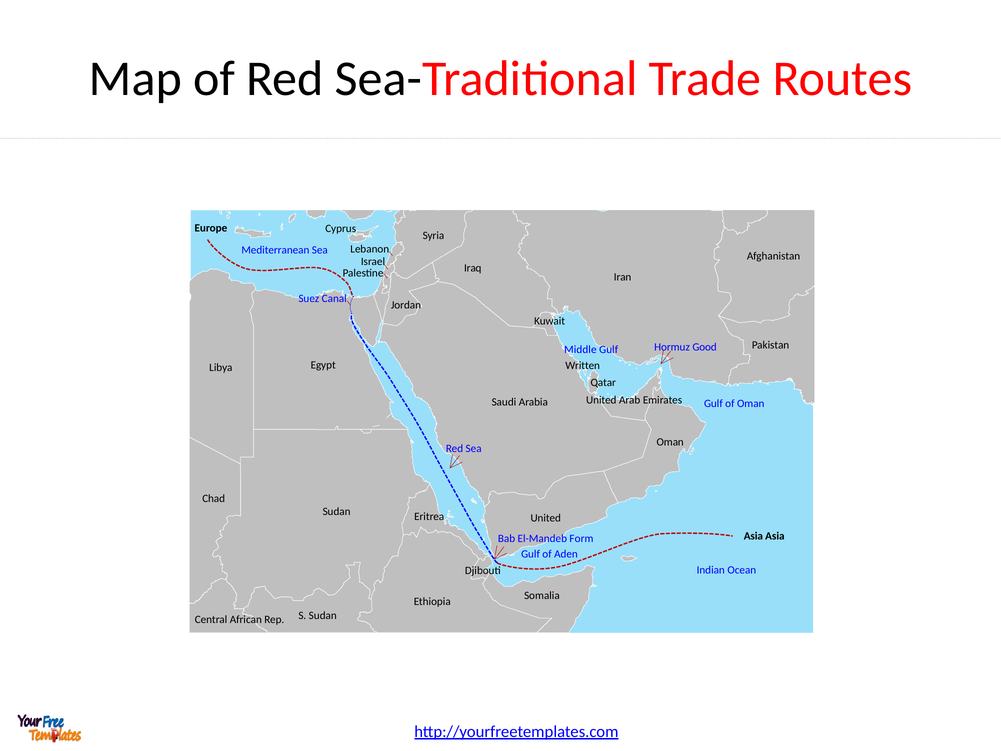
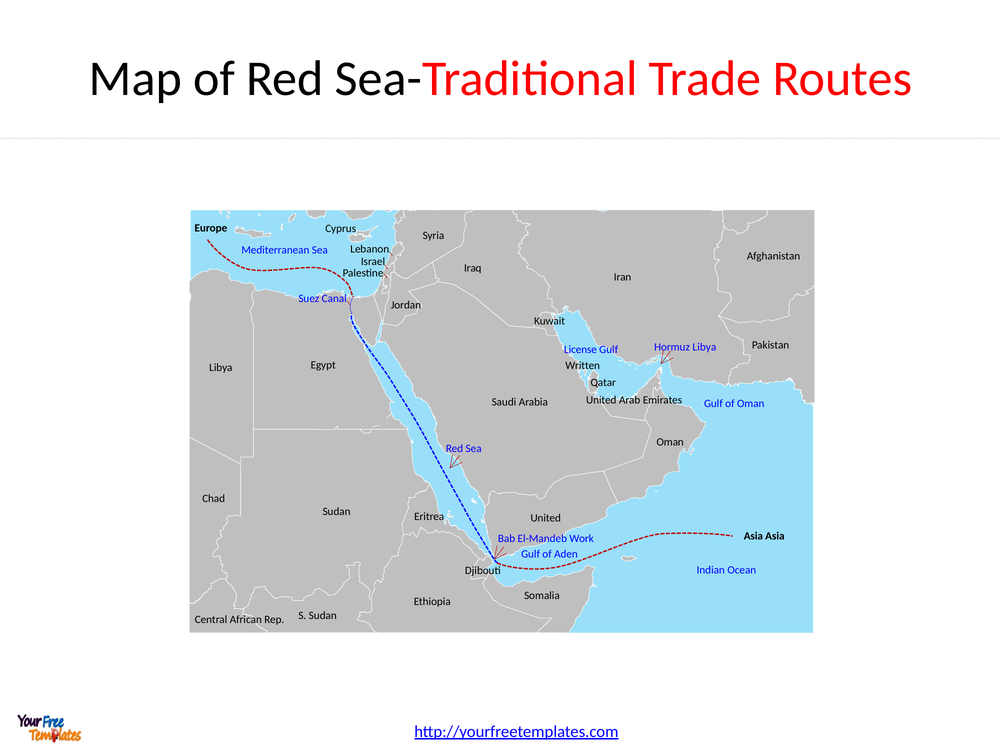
Middle: Middle -> License (580, 349)
Good: Good -> Libya (704, 347)
Form: Form -> Work (582, 539)
